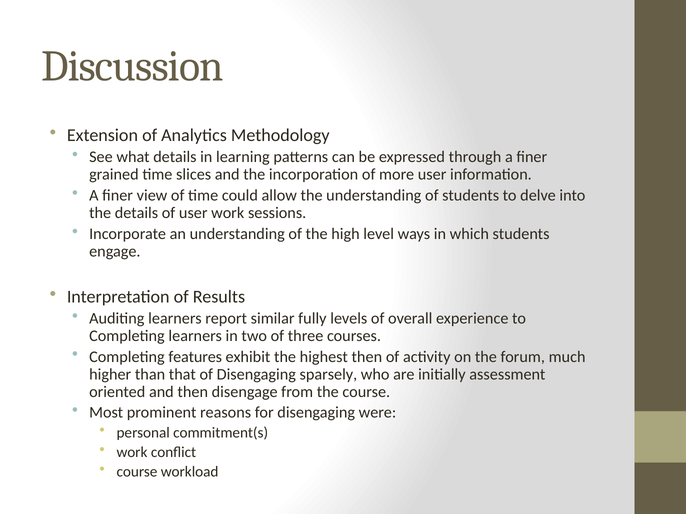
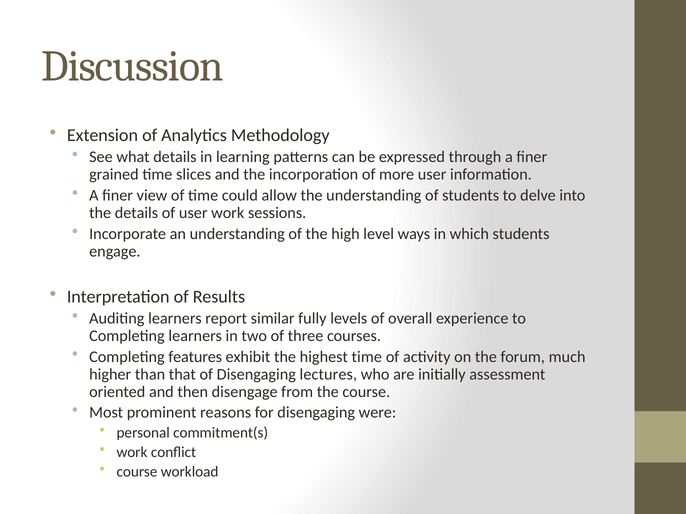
highest then: then -> time (367, 357)
sparsely: sparsely -> lectures (328, 375)
